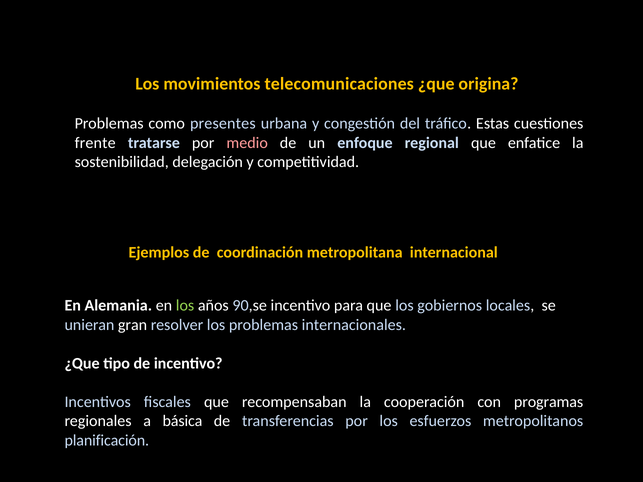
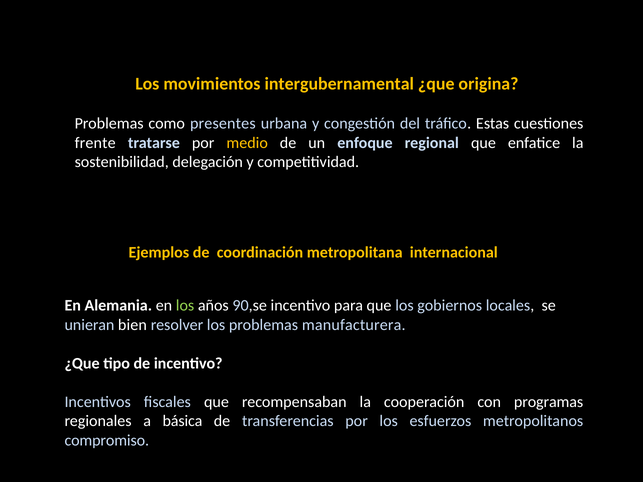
telecomunicaciones: telecomunicaciones -> intergubernamental (339, 84)
medio colour: pink -> yellow (247, 143)
gran: gran -> bien (132, 325)
internacionales: internacionales -> manufacturera (354, 325)
planificación: planificación -> compromiso (107, 441)
